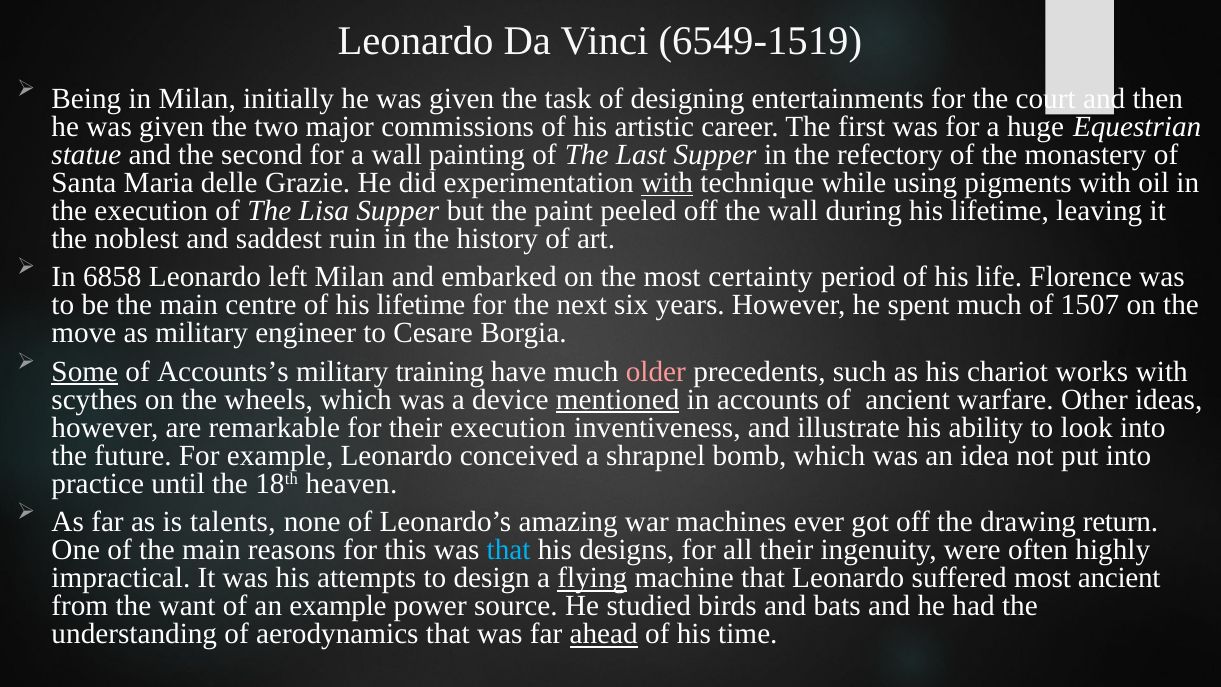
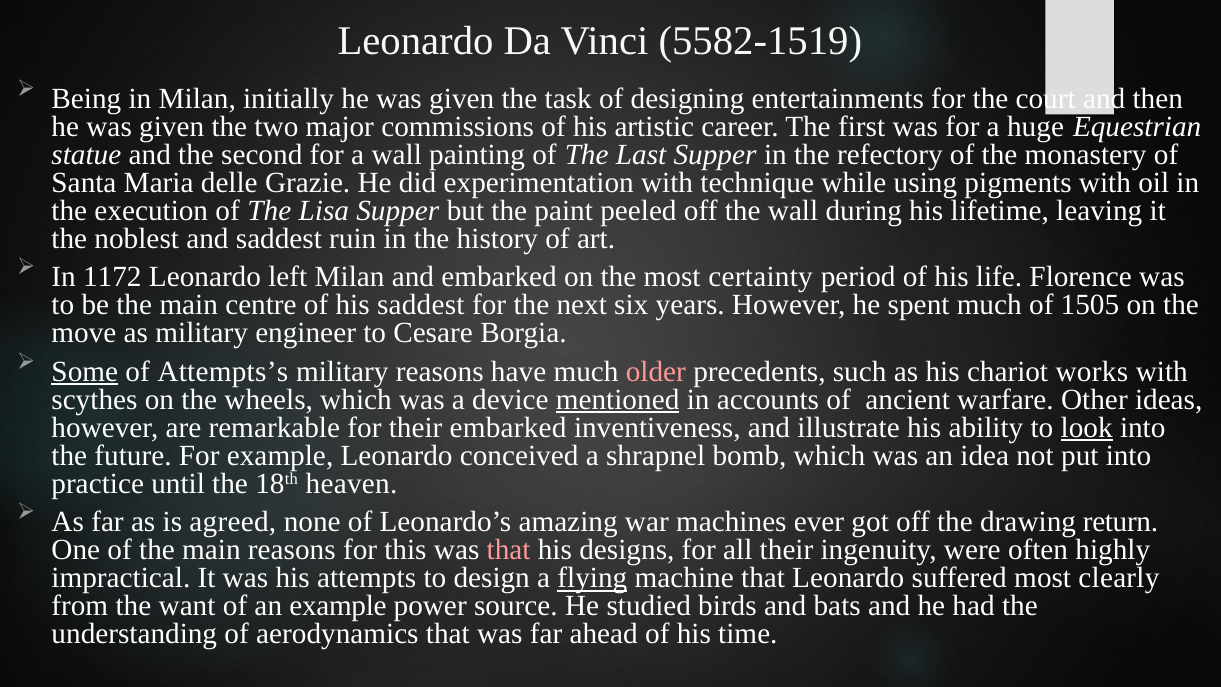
6549-1519: 6549-1519 -> 5582-1519 (760, 41)
with underline: present -> none (667, 183)
6858: 6858 -> 1172 (112, 277)
of his lifetime: lifetime -> saddest (421, 305)
1507: 1507 -> 1505 (1090, 305)
Accounts’s: Accounts’s -> Attempts’s (223, 371)
military training: training -> reasons (440, 371)
their execution: execution -> embarked (508, 427)
look underline: none -> present (1087, 427)
talents: talents -> agreed (233, 522)
that colour: light blue -> pink (509, 550)
most ancient: ancient -> clearly (1119, 578)
ahead underline: present -> none (604, 634)
